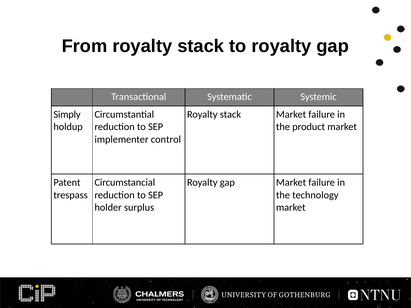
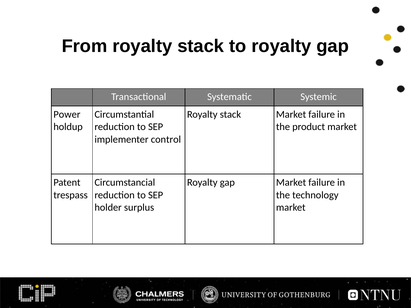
Simply: Simply -> Power (67, 115)
